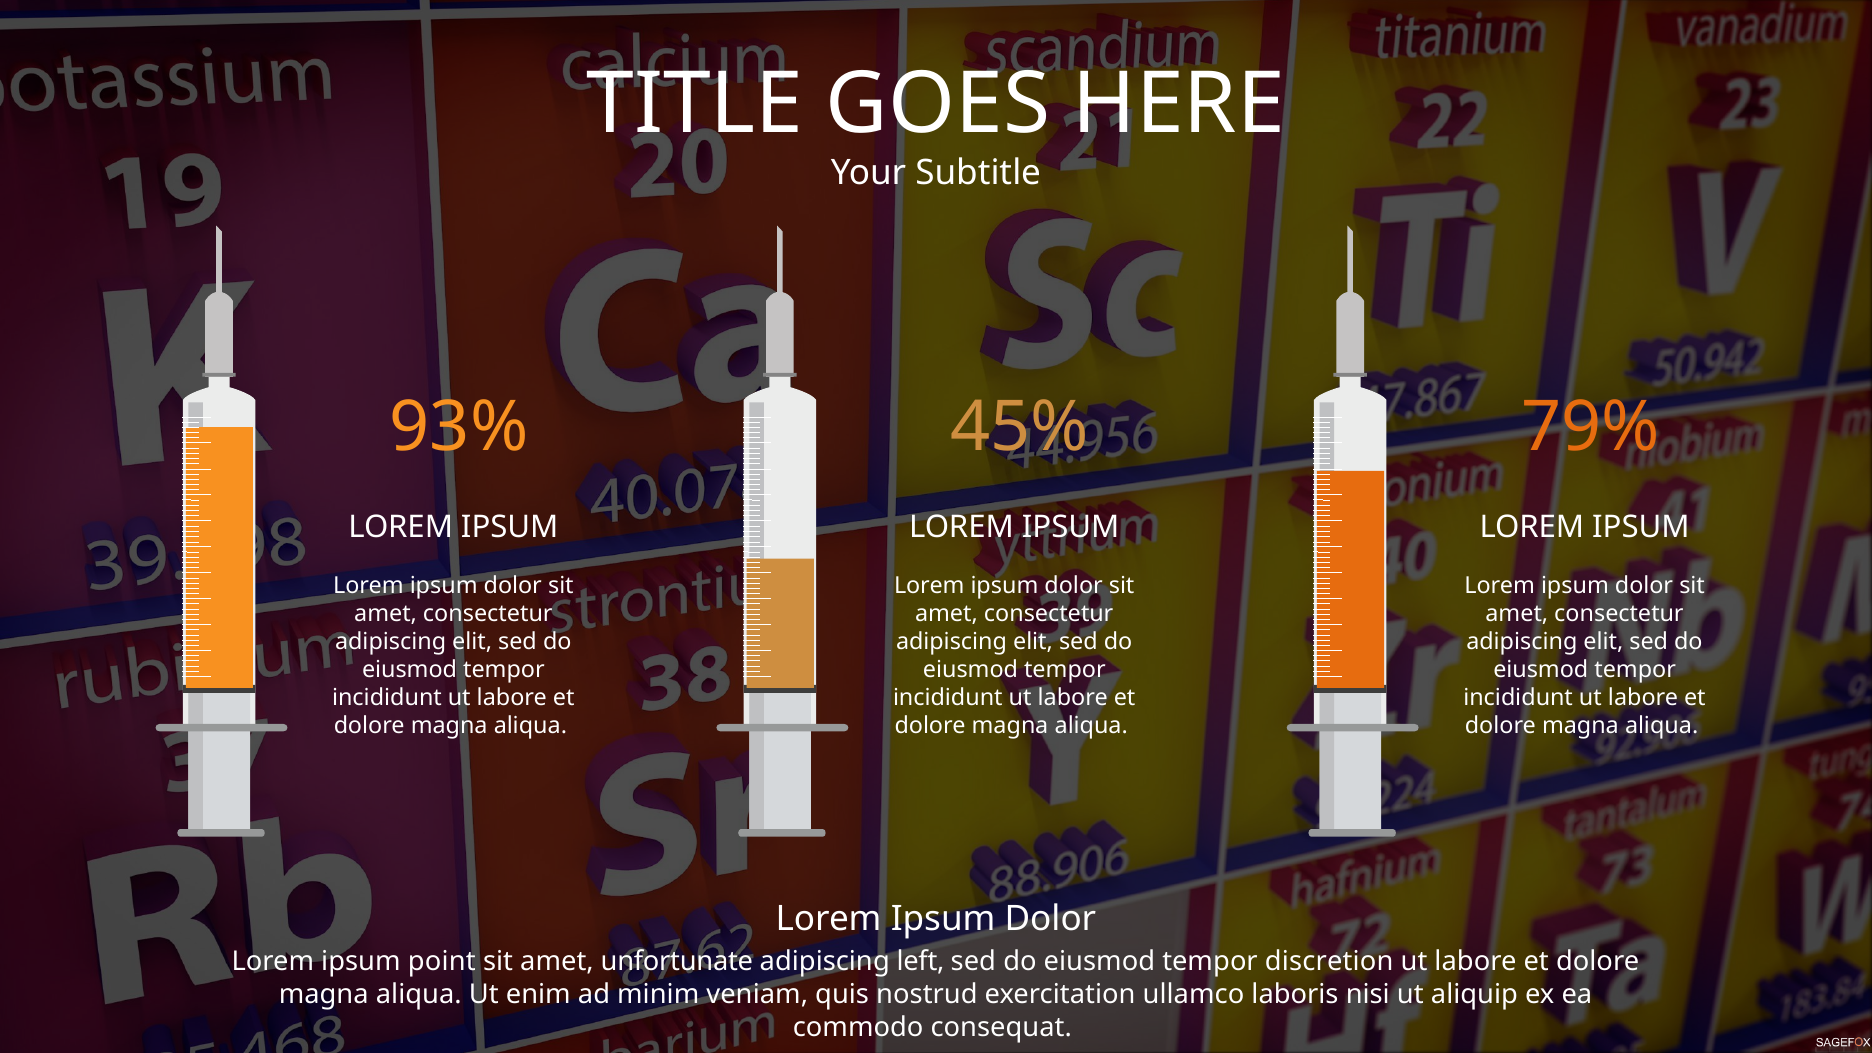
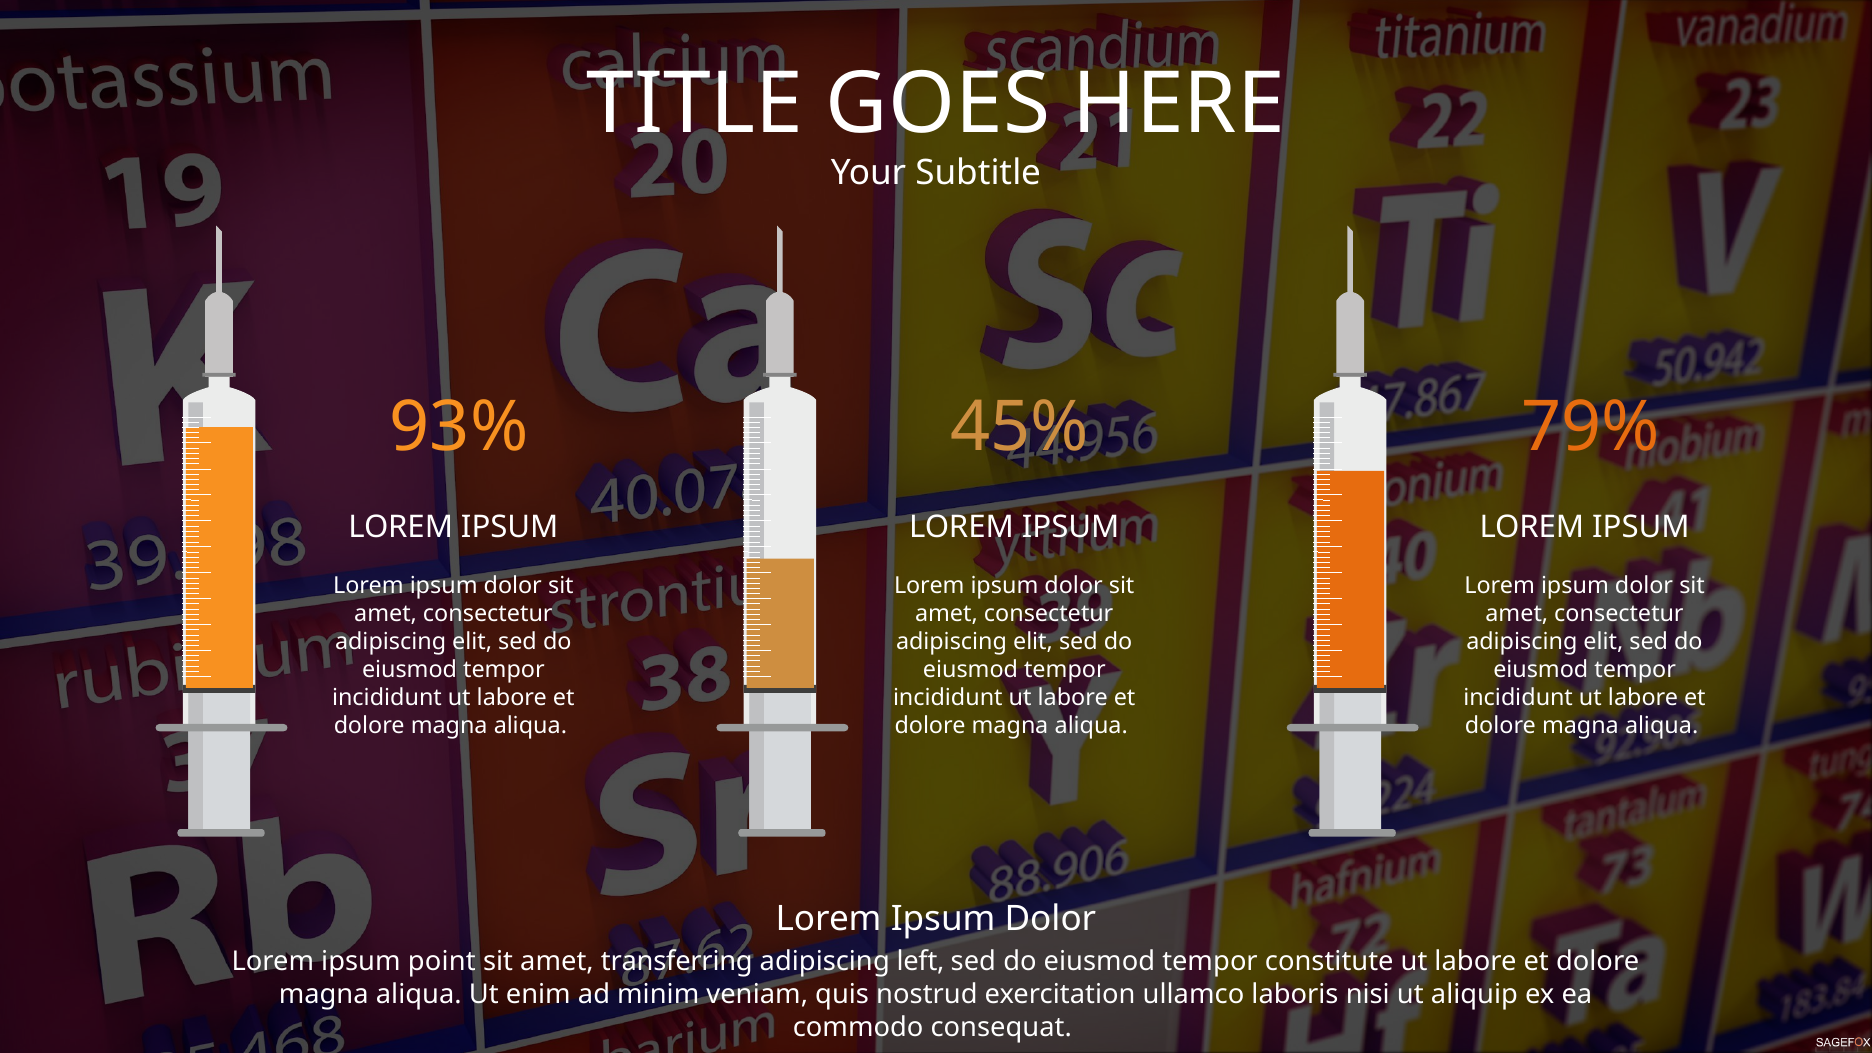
unfortunate: unfortunate -> transferring (677, 961)
discretion: discretion -> constitute (1329, 961)
